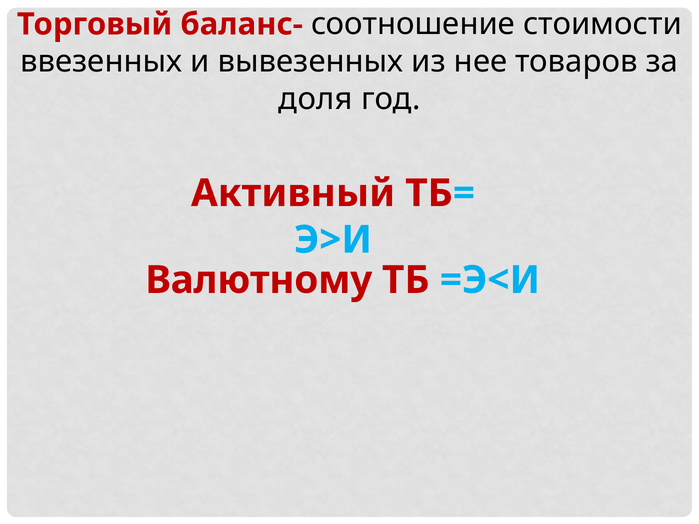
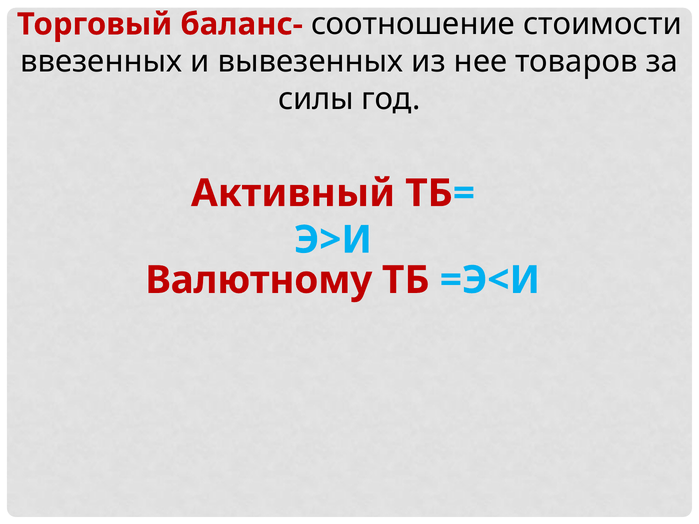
доля: доля -> силы (316, 99)
